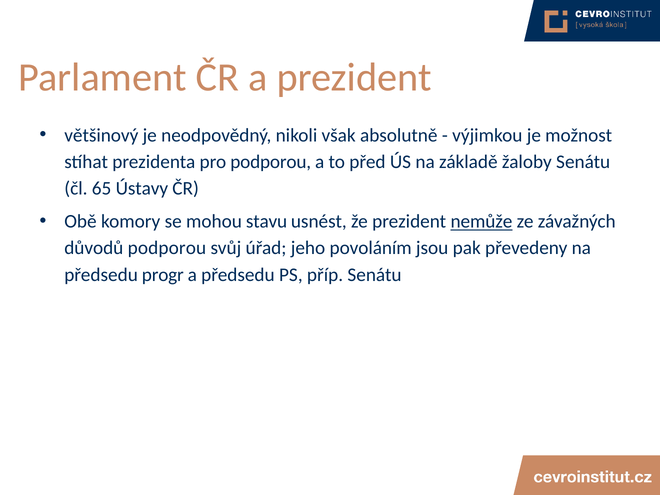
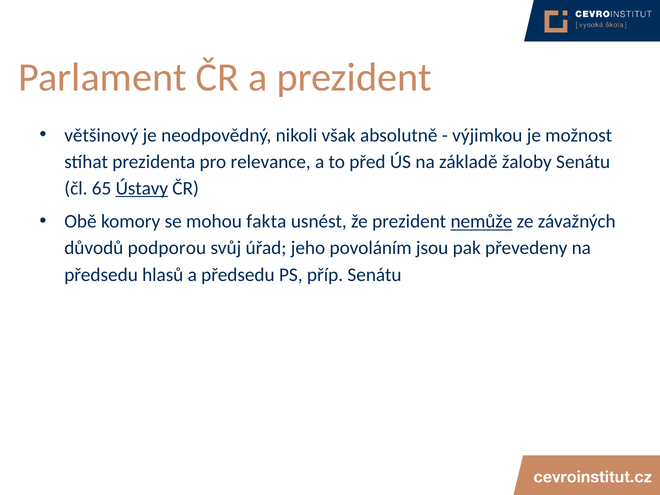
pro podporou: podporou -> relevance (271, 162)
Ústavy underline: none -> present (142, 188)
stavu: stavu -> fakta (266, 222)
progr: progr -> hlasů (163, 275)
